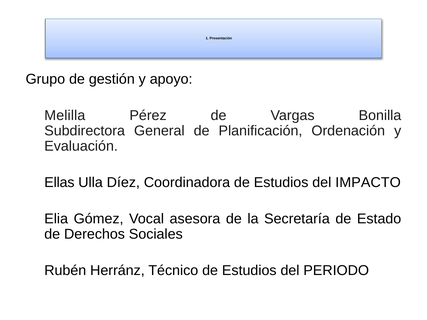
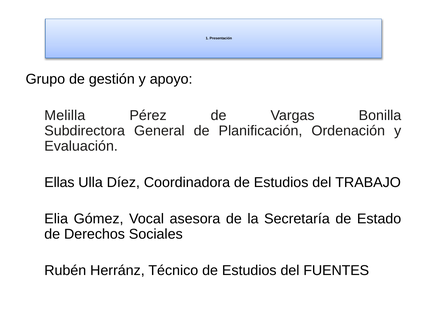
IMPACTO: IMPACTO -> TRABAJO (368, 183)
PERIODO: PERIODO -> FUENTES (336, 271)
